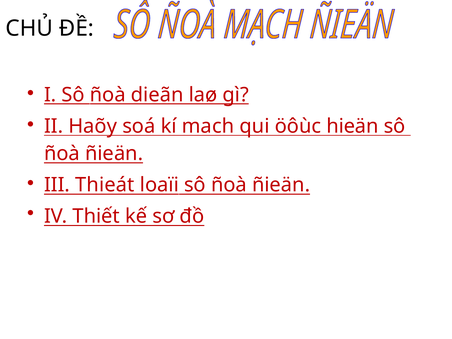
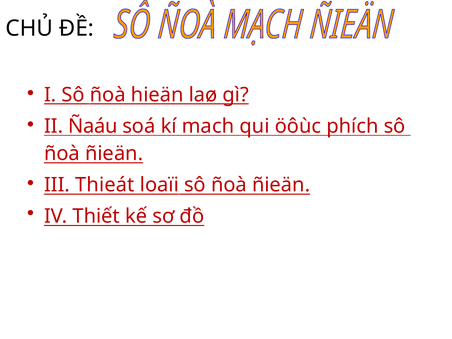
dieãn: dieãn -> hieän (157, 95)
Haõy: Haõy -> Ñaáu (93, 126)
hieän: hieän -> phích (352, 126)
